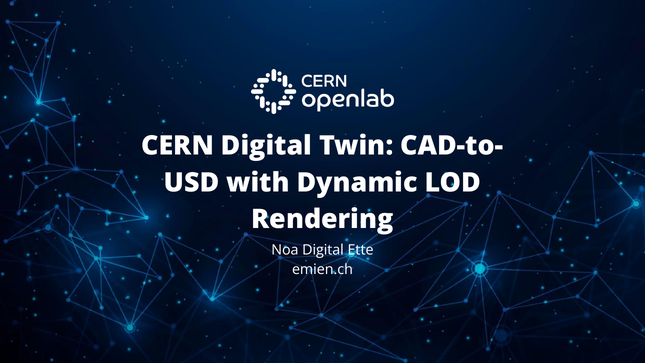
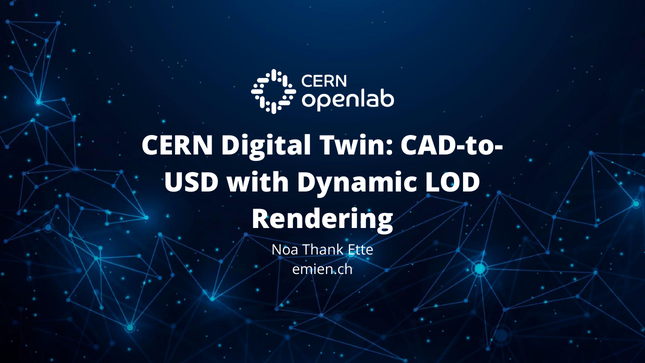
Noa Digital: Digital -> Thank (323, 250)
